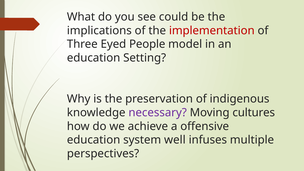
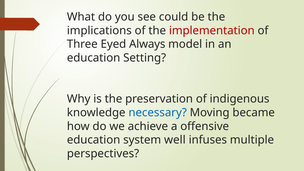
People: People -> Always (147, 44)
necessary colour: purple -> blue (158, 113)
cultures: cultures -> became (254, 113)
